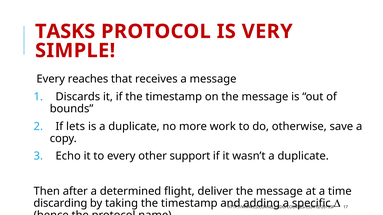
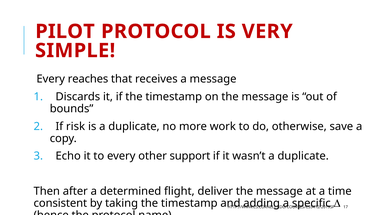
TASKS: TASKS -> PILOT (65, 32)
lets: lets -> risk (76, 127)
discarding: discarding -> consistent (60, 204)
